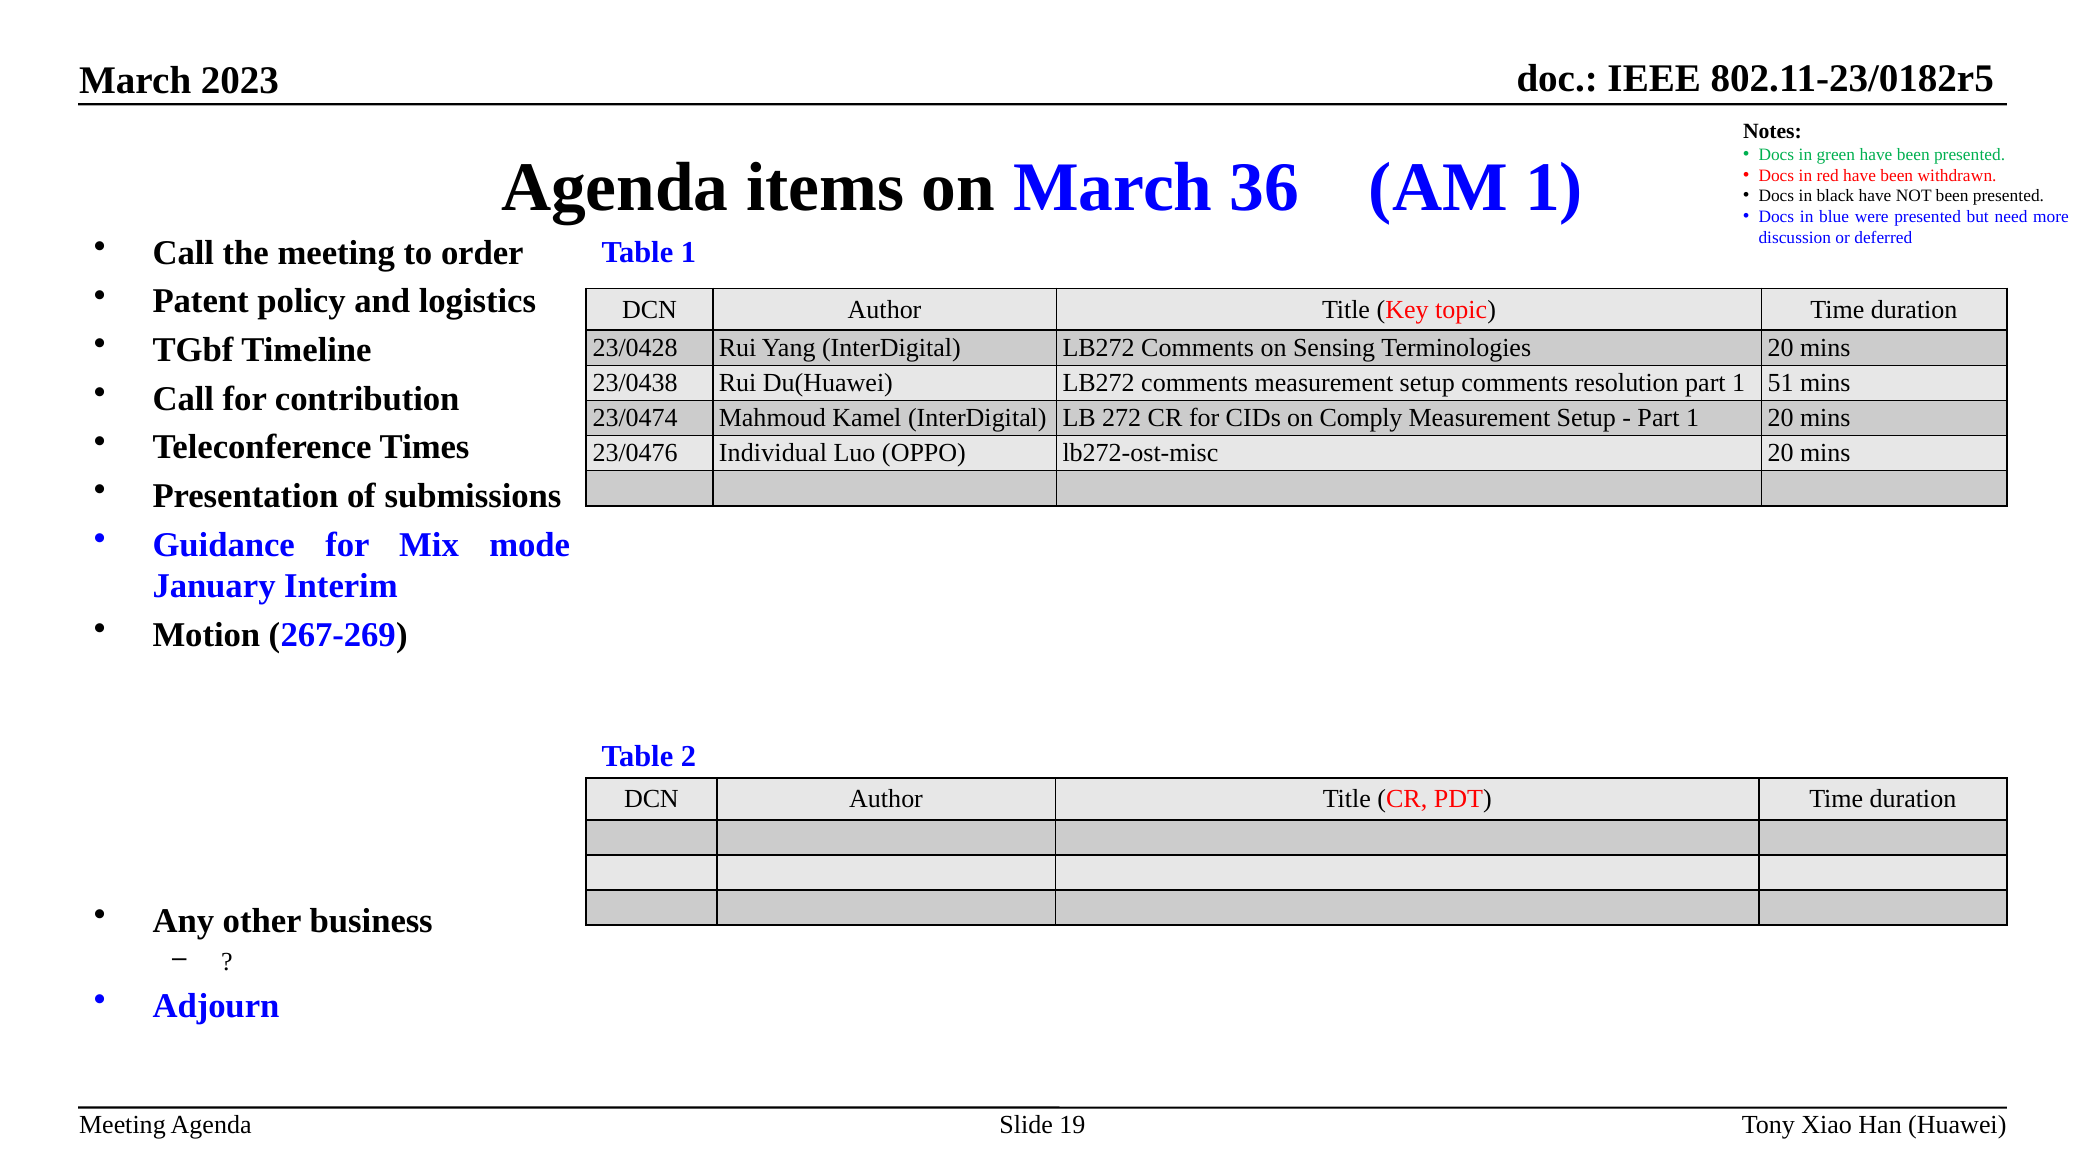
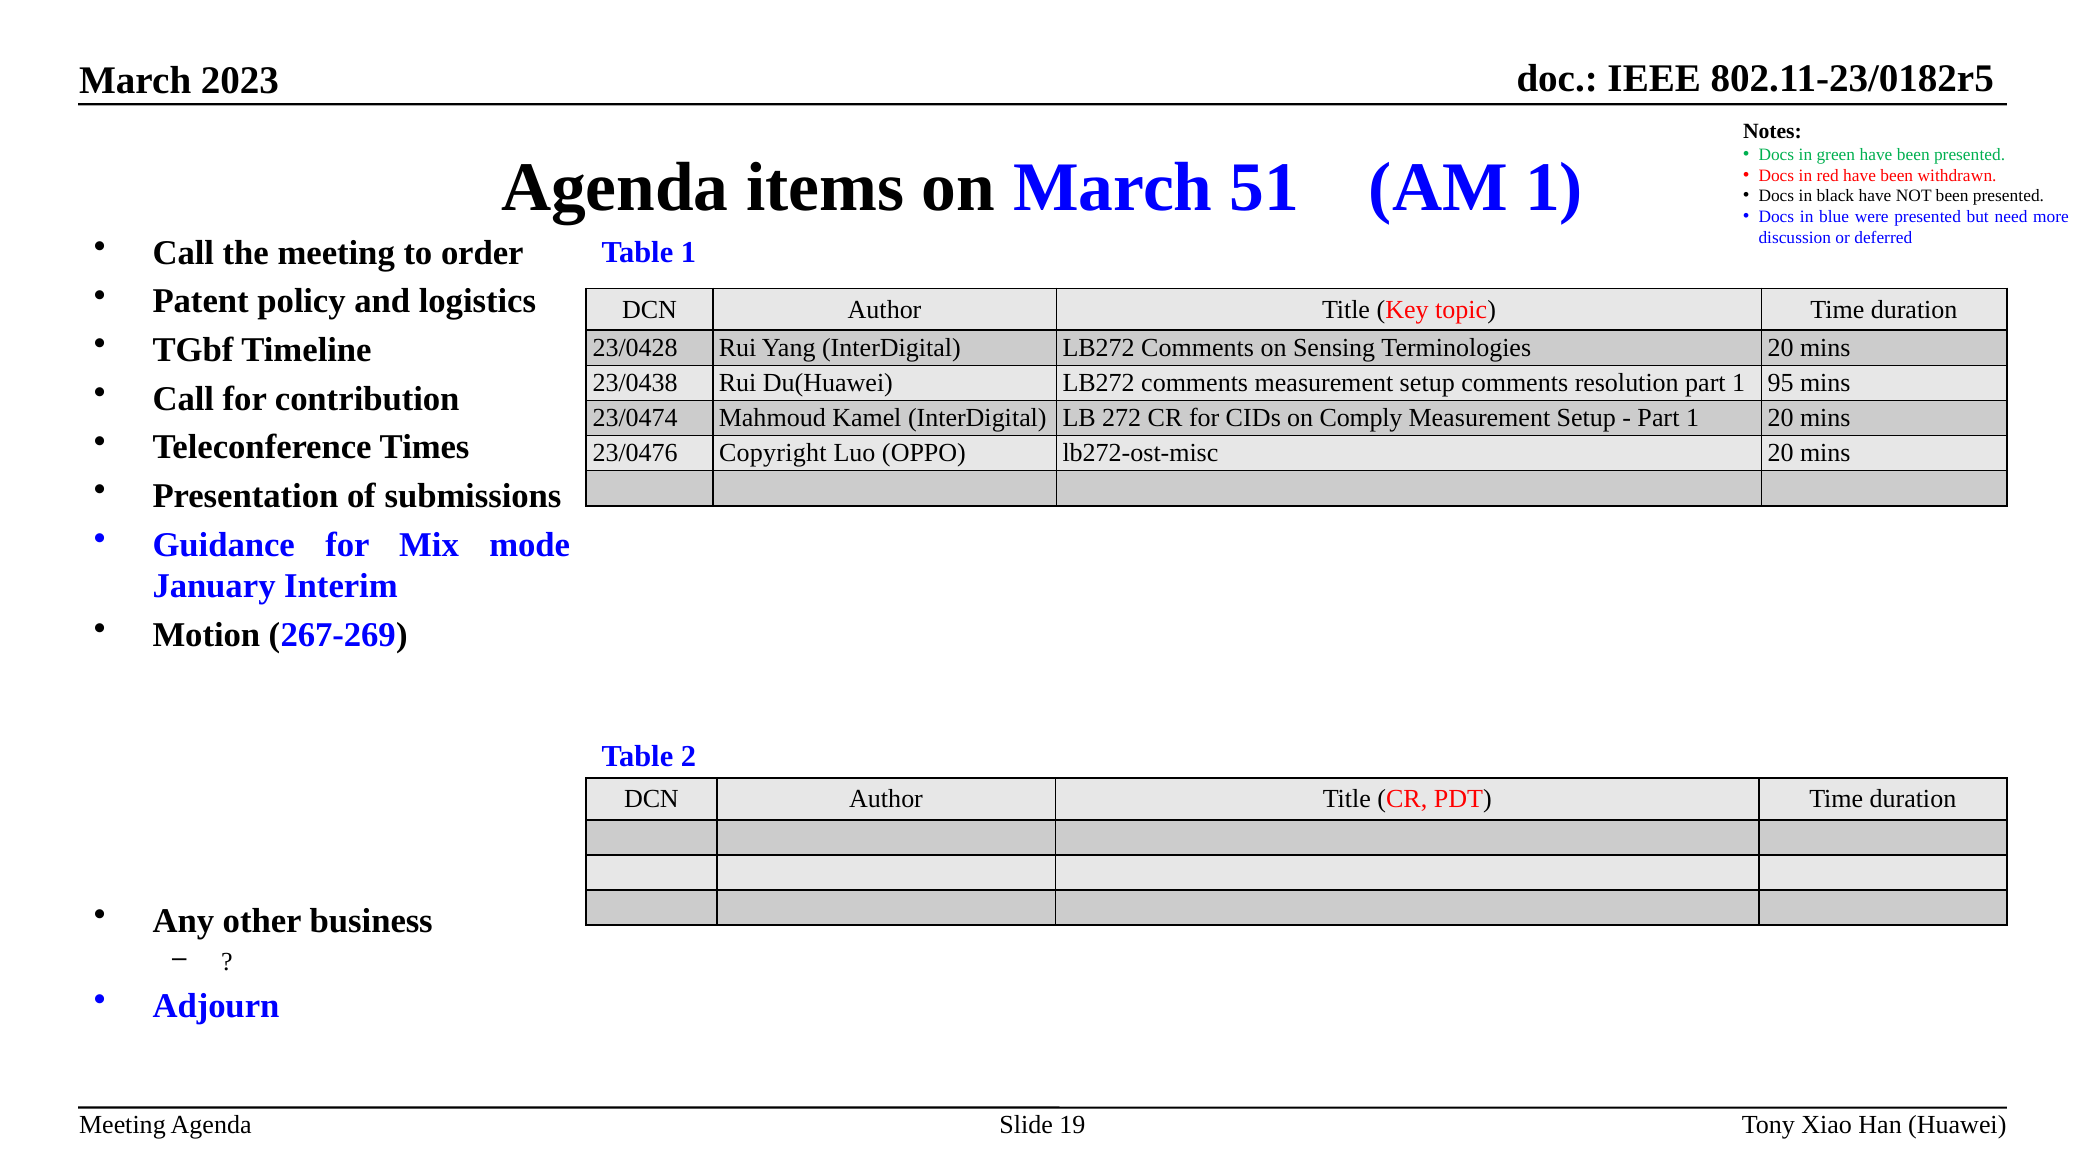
36: 36 -> 51 (1265, 187)
51: 51 -> 95 (1781, 383)
Individual: Individual -> Copyright (773, 453)
